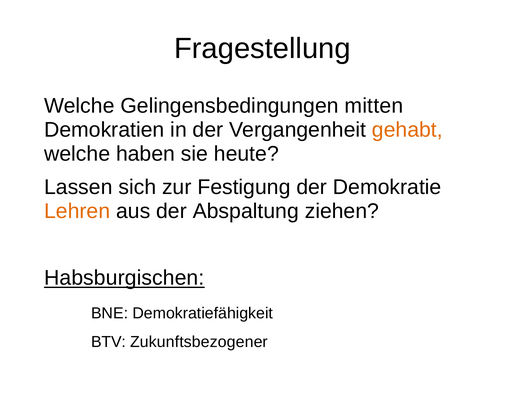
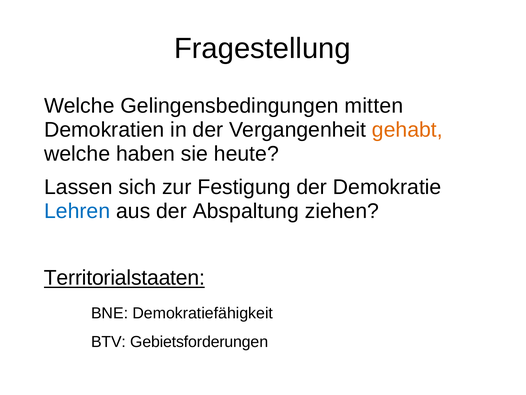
Lehren colour: orange -> blue (77, 211)
Habsburgischen: Habsburgischen -> Territorialstaaten (124, 278)
Zukunftsbezogener: Zukunftsbezogener -> Gebietsforderungen (199, 341)
